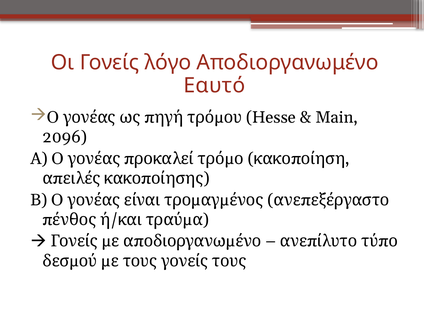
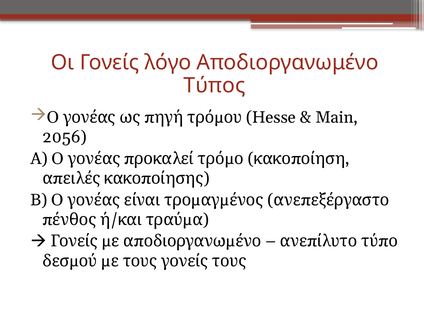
Εαυτό: Εαυτό -> Τύπος (215, 86)
2096: 2096 -> 2056 (65, 137)
